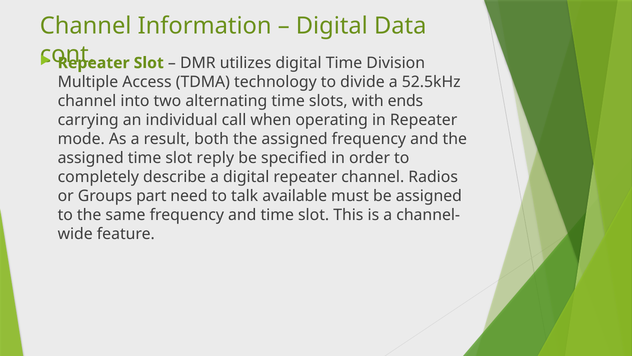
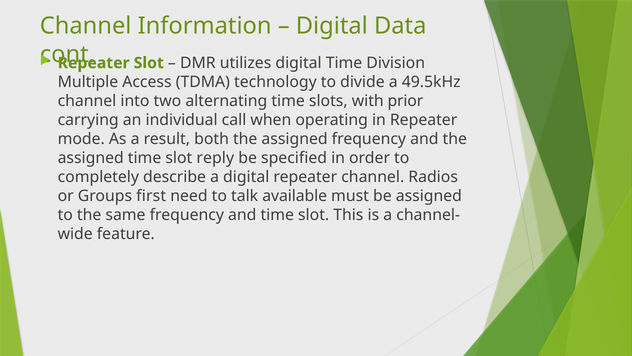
52.5kHz: 52.5kHz -> 49.5kHz (431, 82)
ends: ends -> prior (405, 101)
part: part -> first (151, 196)
